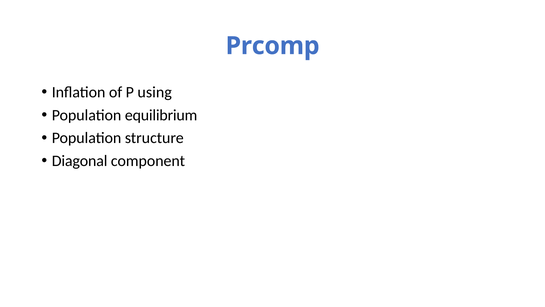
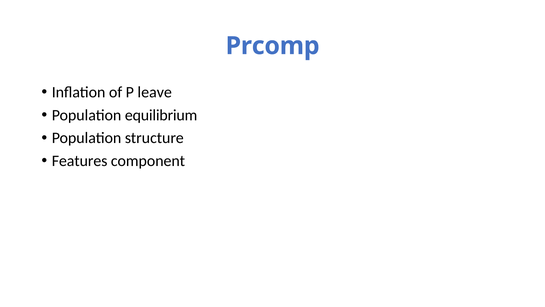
using: using -> leave (155, 92)
Diagonal: Diagonal -> Features (80, 161)
